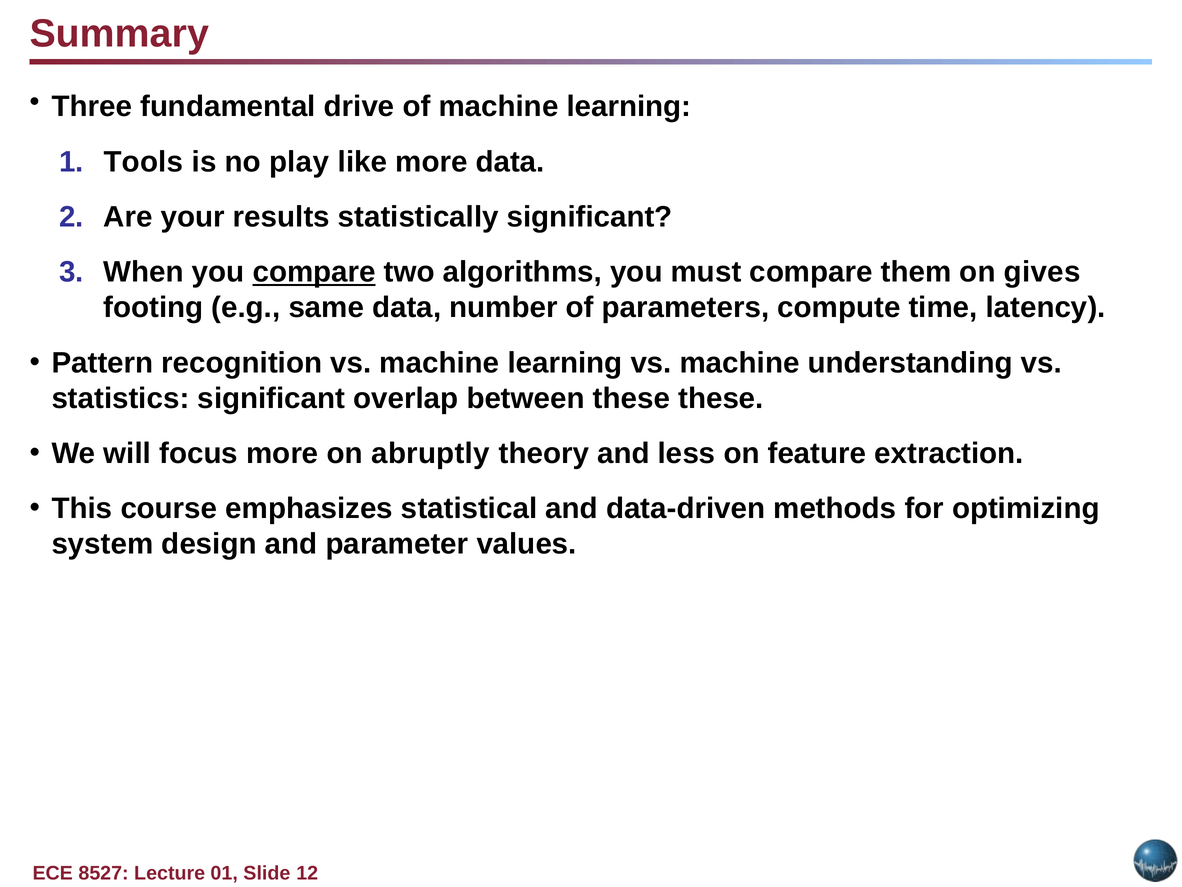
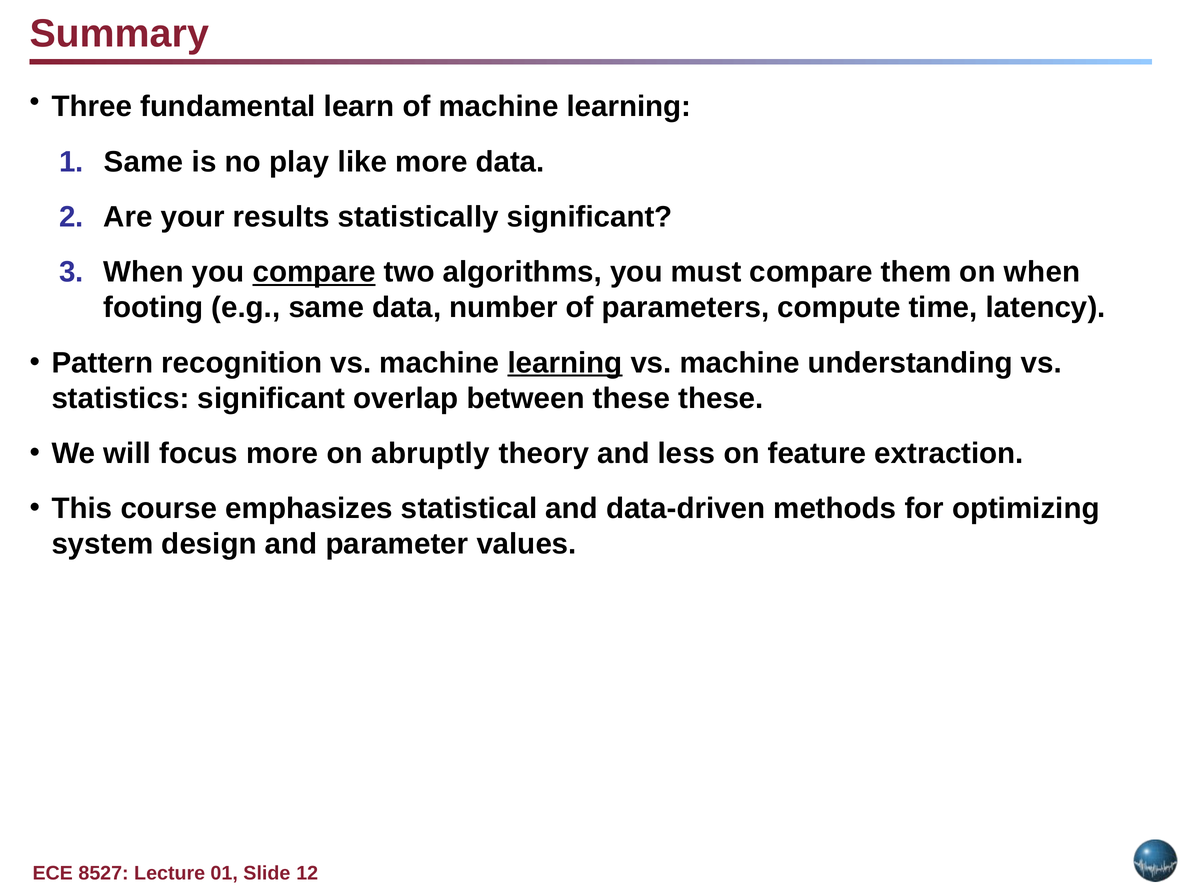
drive: drive -> learn (359, 107)
Tools: Tools -> Same (143, 162)
on gives: gives -> when (1042, 272)
learning underline: none -> present (565, 363)
